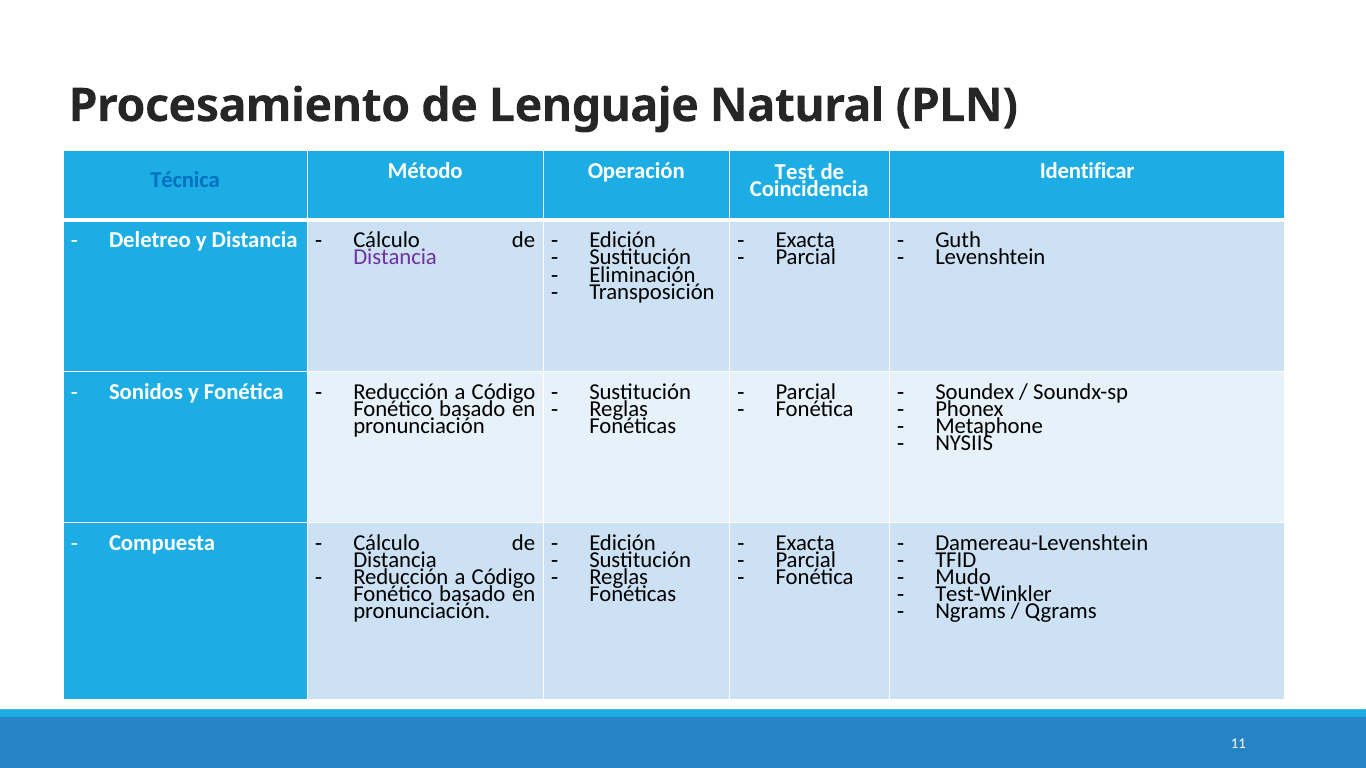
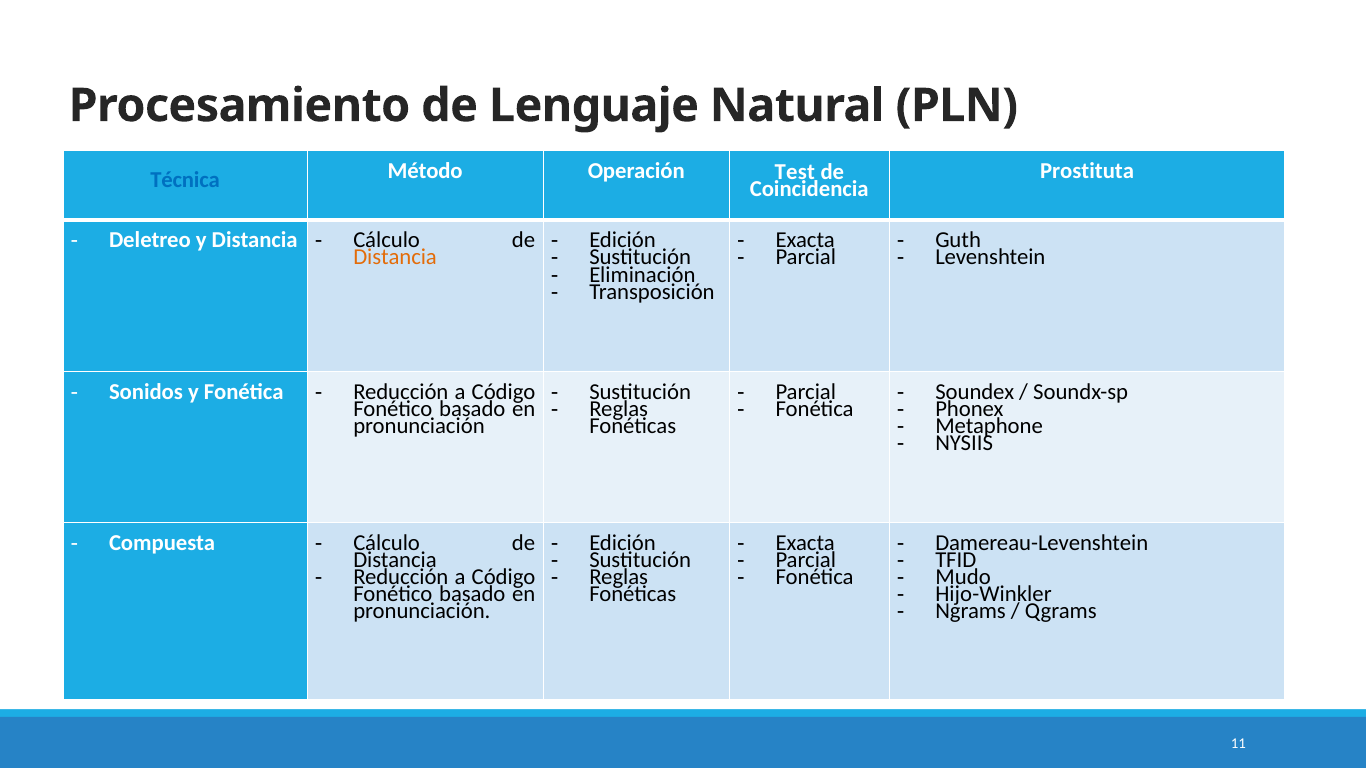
Identificar: Identificar -> Prostituta (1087, 171)
Distancia colour: purple -> orange (395, 258)
Test-Winkler: Test-Winkler -> Hijo-Winkler (993, 595)
